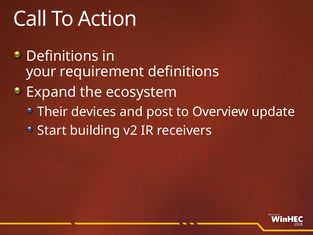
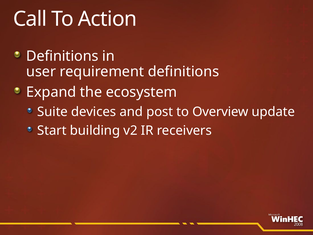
your: your -> user (41, 72)
Their: Their -> Suite (53, 112)
